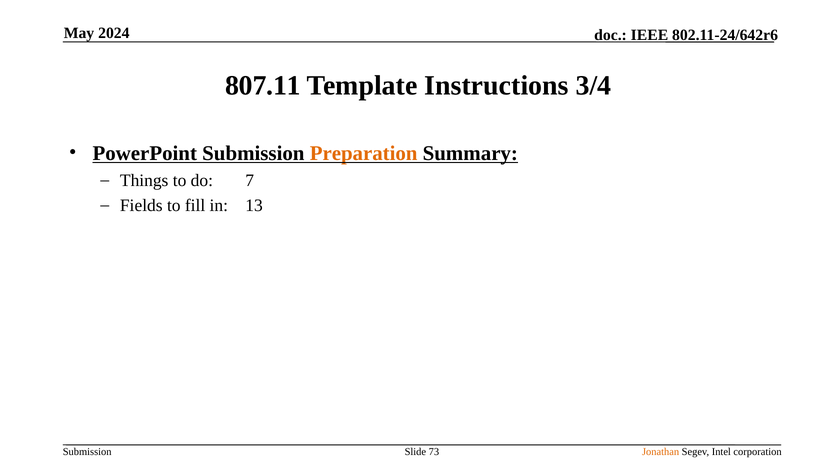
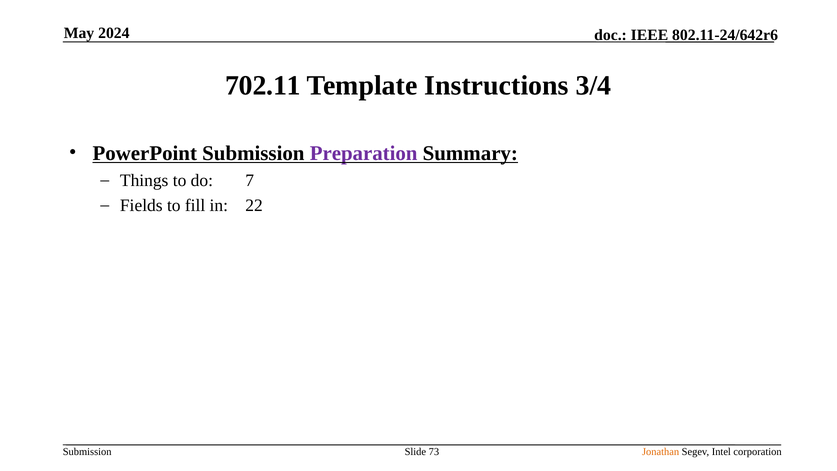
807.11: 807.11 -> 702.11 (263, 86)
Preparation colour: orange -> purple (364, 153)
13: 13 -> 22 (254, 206)
